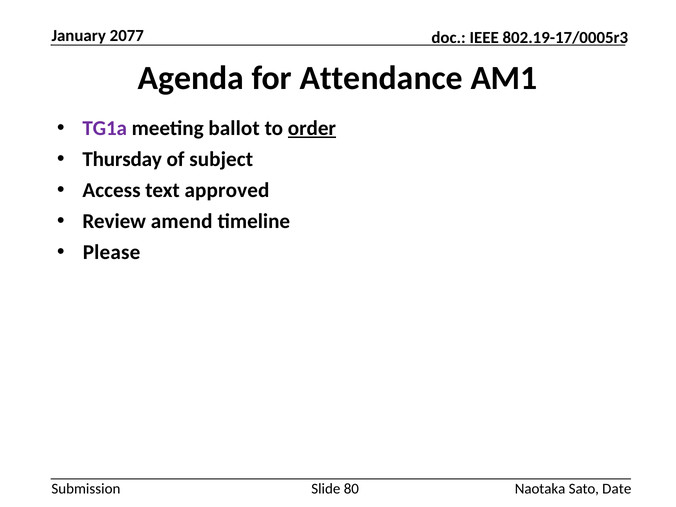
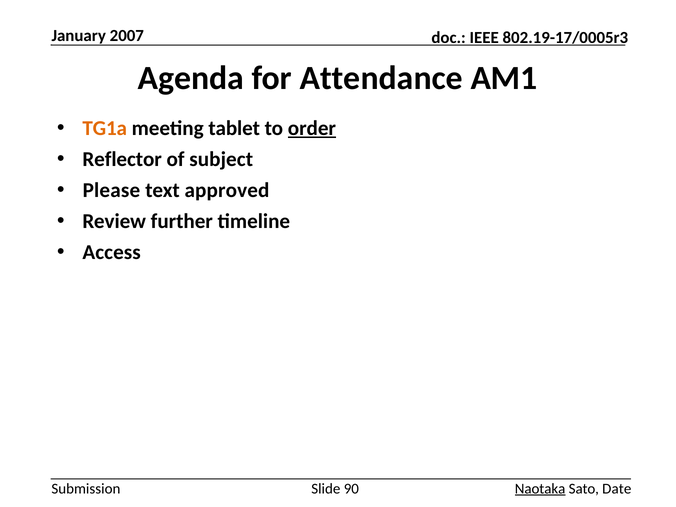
2077: 2077 -> 2007 (127, 36)
TG1a colour: purple -> orange (105, 128)
ballot: ballot -> tablet (234, 128)
Thursday: Thursday -> Reflector (122, 159)
Access: Access -> Please (111, 190)
amend: amend -> further (182, 221)
Please: Please -> Access (112, 252)
80: 80 -> 90 (351, 489)
Naotaka underline: none -> present (540, 489)
